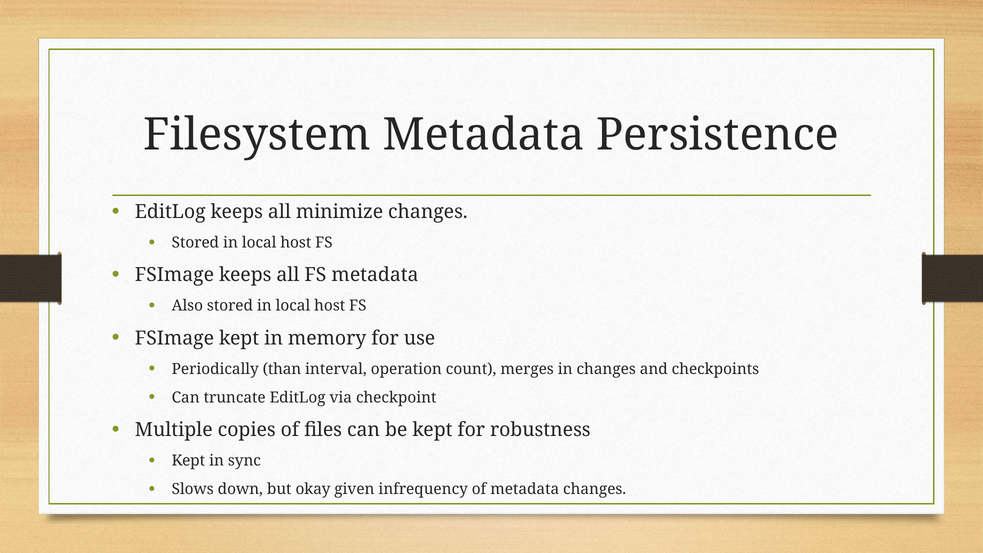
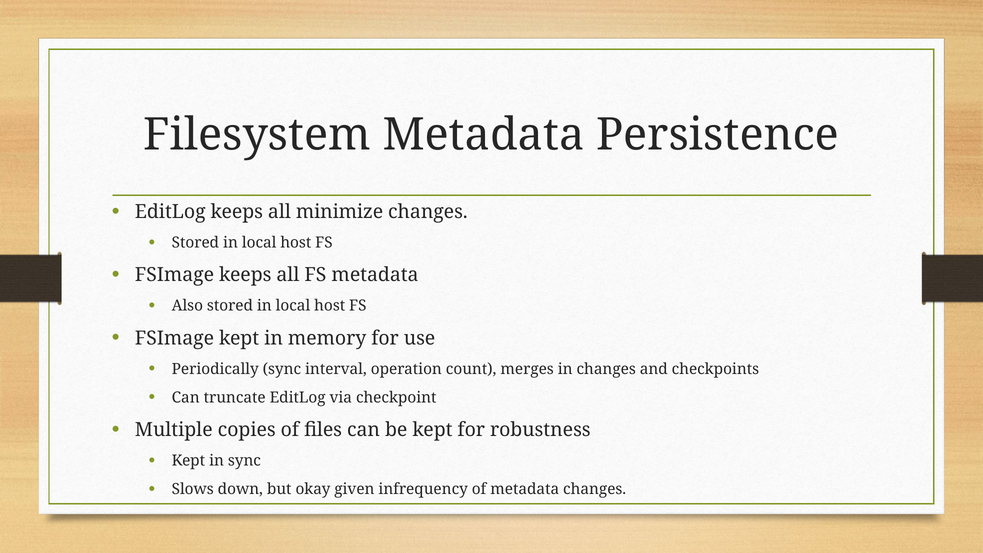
Periodically than: than -> sync (282, 369)
